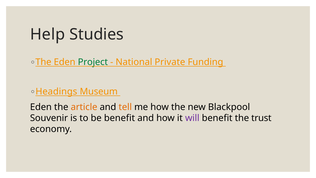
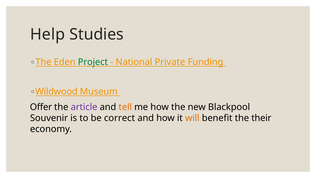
Headings: Headings -> Wildwood (56, 91)
Eden: Eden -> Offer (41, 107)
article colour: orange -> purple (84, 107)
be benefit: benefit -> correct (119, 118)
will colour: purple -> orange (192, 118)
trust: trust -> their (261, 118)
